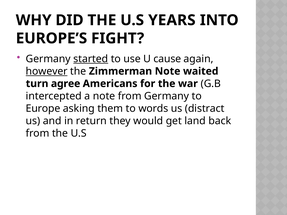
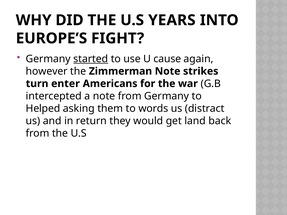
however underline: present -> none (47, 71)
waited: waited -> strikes (201, 71)
agree: agree -> enter (66, 84)
Europe: Europe -> Helped (43, 109)
